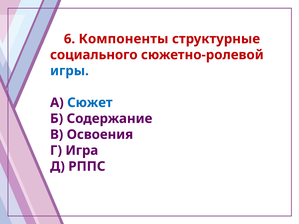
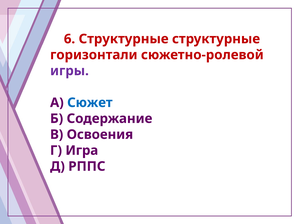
6 Компоненты: Компоненты -> Структурные (124, 39)
социального: социального -> горизонтали (94, 55)
игры colour: blue -> purple (69, 71)
